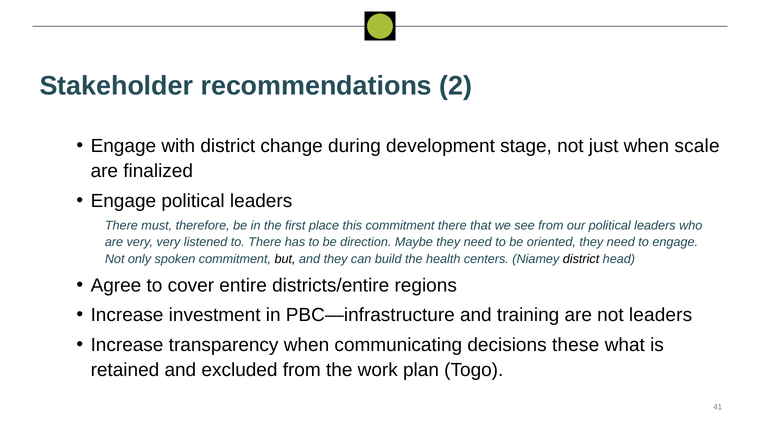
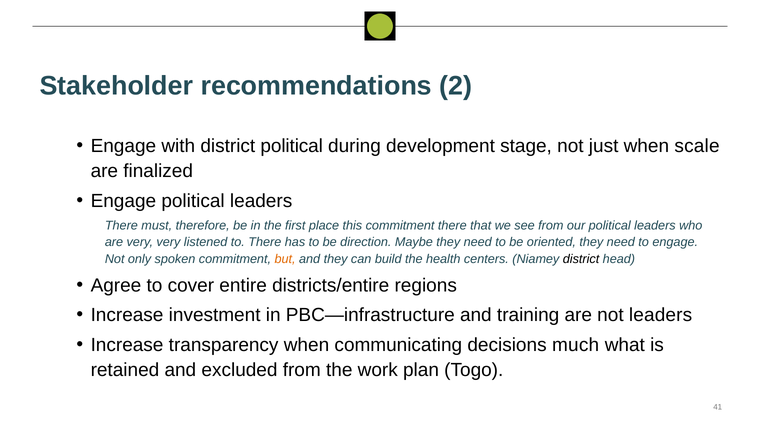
district change: change -> political (292, 146)
but colour: black -> orange (285, 259)
these: these -> much (576, 345)
